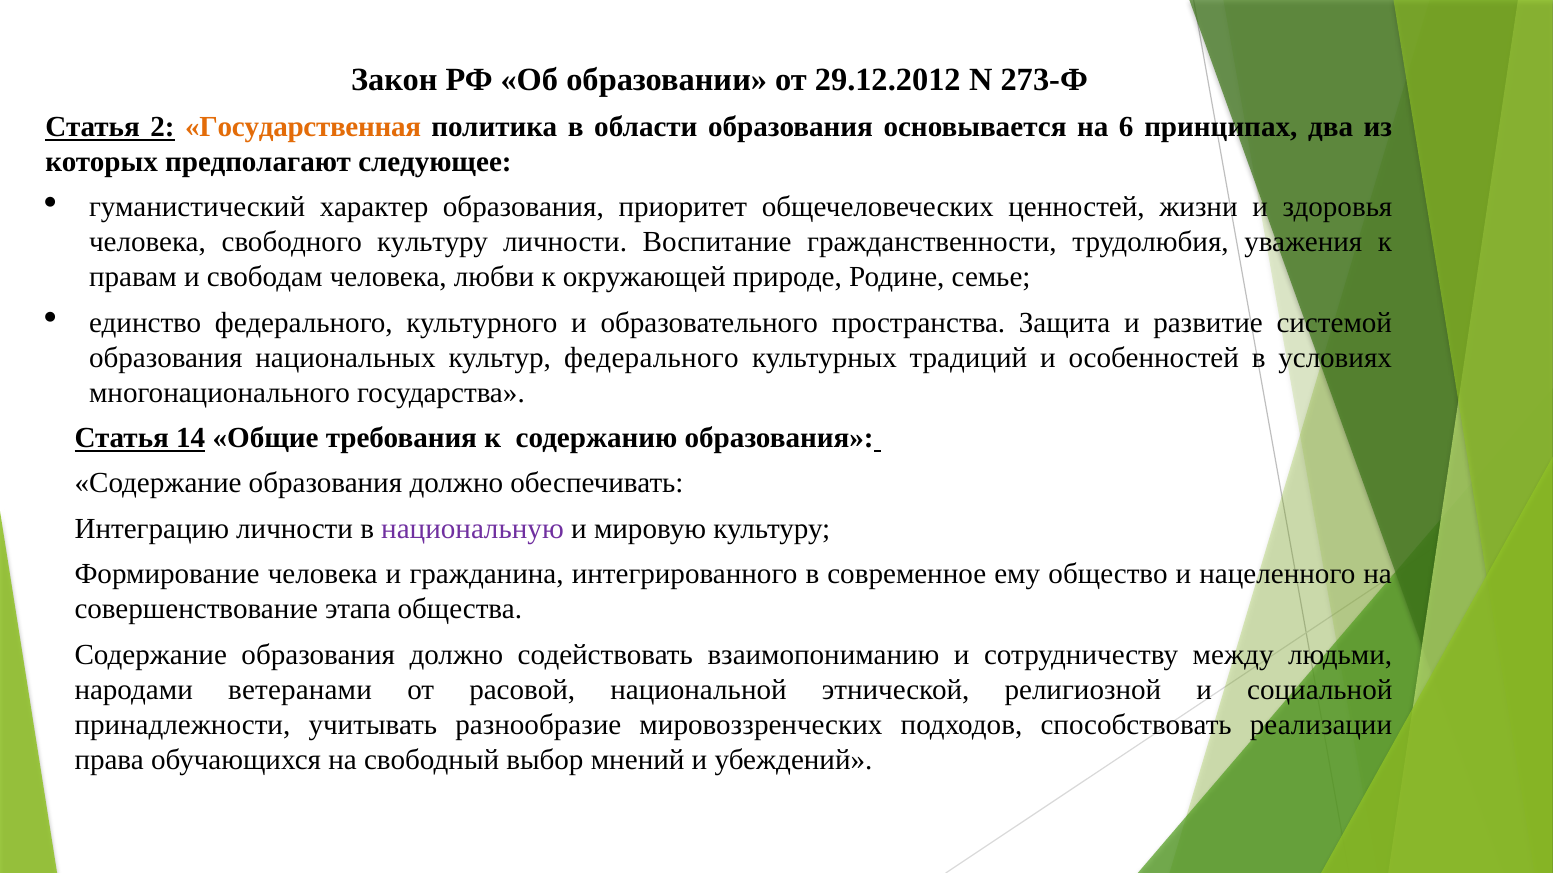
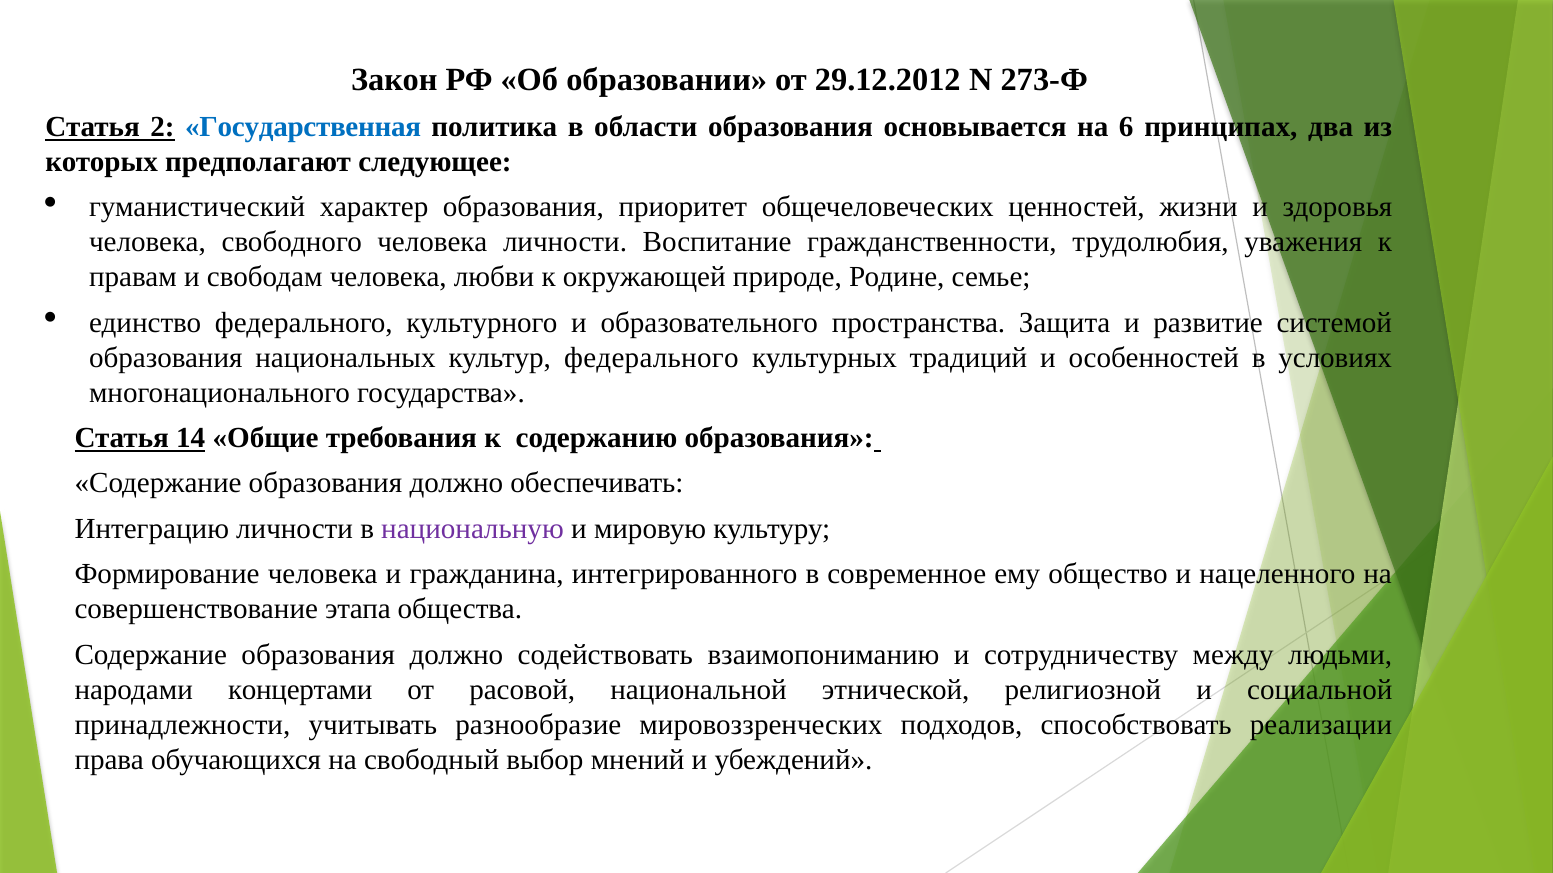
Государственная colour: orange -> blue (303, 127)
свободного культуру: культуру -> человека (432, 242)
ветеранами: ветеранами -> концертами (300, 690)
